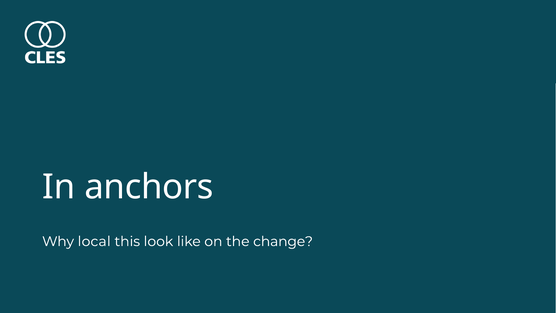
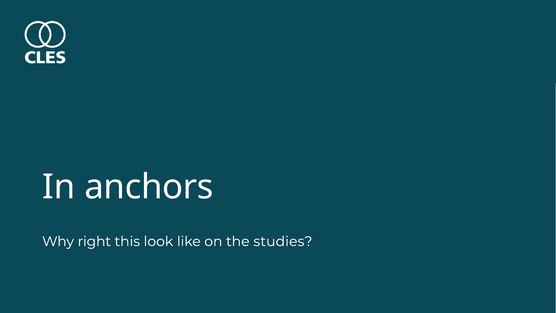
local: local -> right (94, 241)
change: change -> studies (283, 241)
